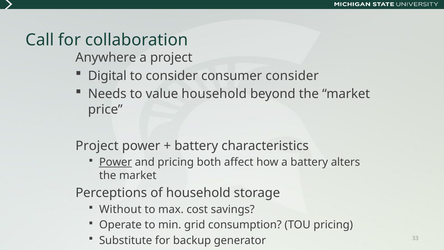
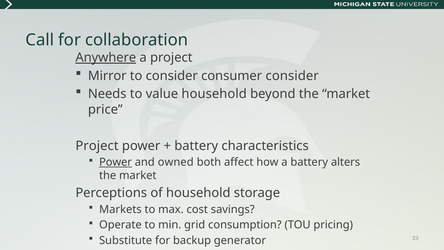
Anywhere underline: none -> present (106, 58)
Digital: Digital -> Mirror (107, 76)
and pricing: pricing -> owned (176, 162)
Without: Without -> Markets (120, 209)
